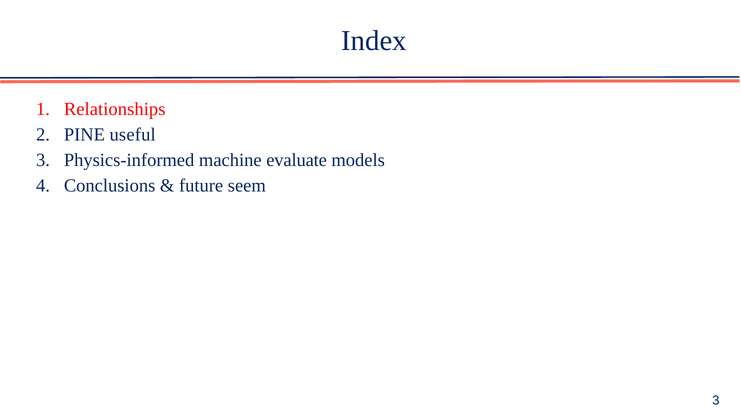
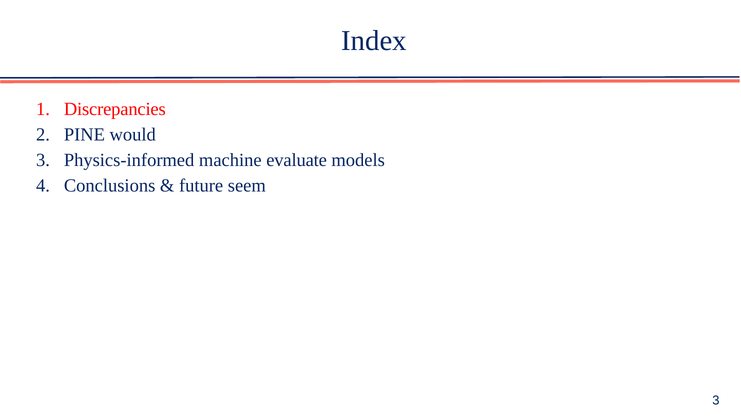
Relationships: Relationships -> Discrepancies (115, 109)
useful: useful -> would (133, 135)
